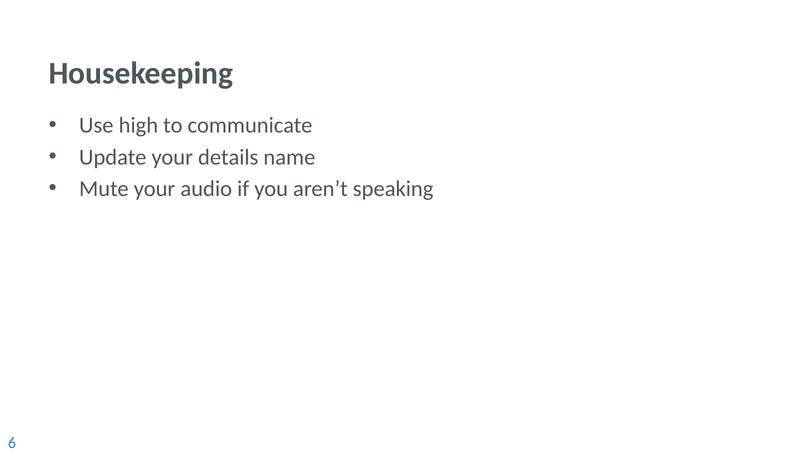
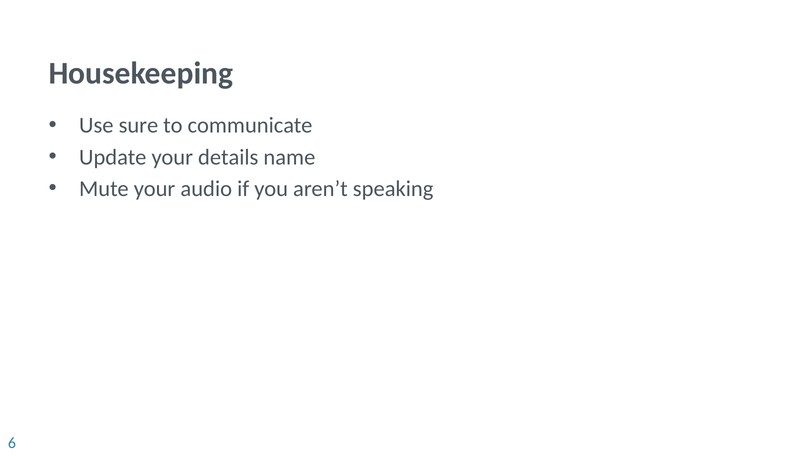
high: high -> sure (138, 126)
